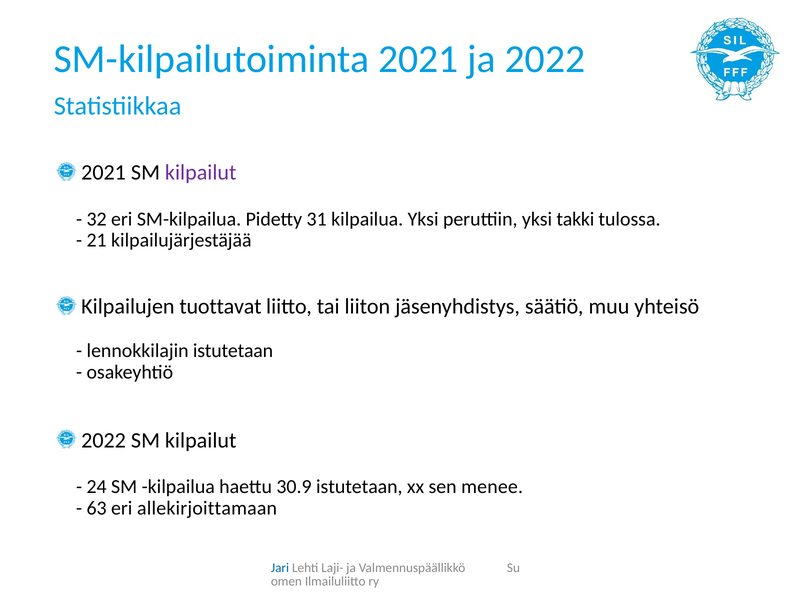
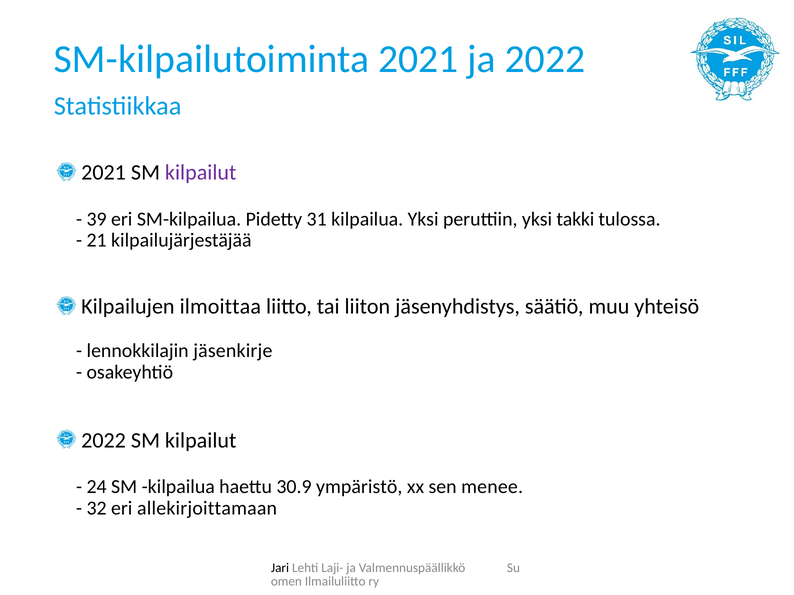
32: 32 -> 39 (97, 219)
tuottavat: tuottavat -> ilmoittaa (220, 307)
lennokkilajin istutetaan: istutetaan -> jäsenkirje (233, 351)
30.9 istutetaan: istutetaan -> ympäristö (359, 487)
63: 63 -> 32 (97, 509)
Jari colour: blue -> black (280, 569)
